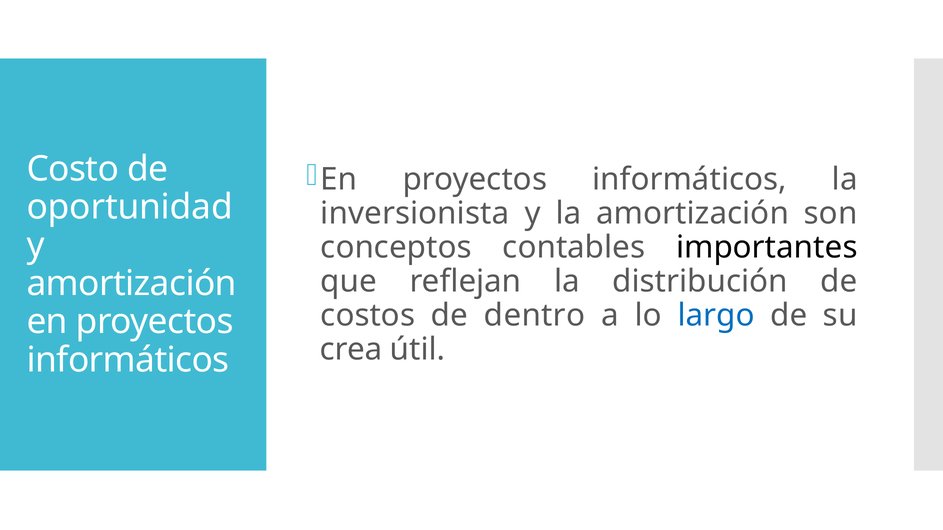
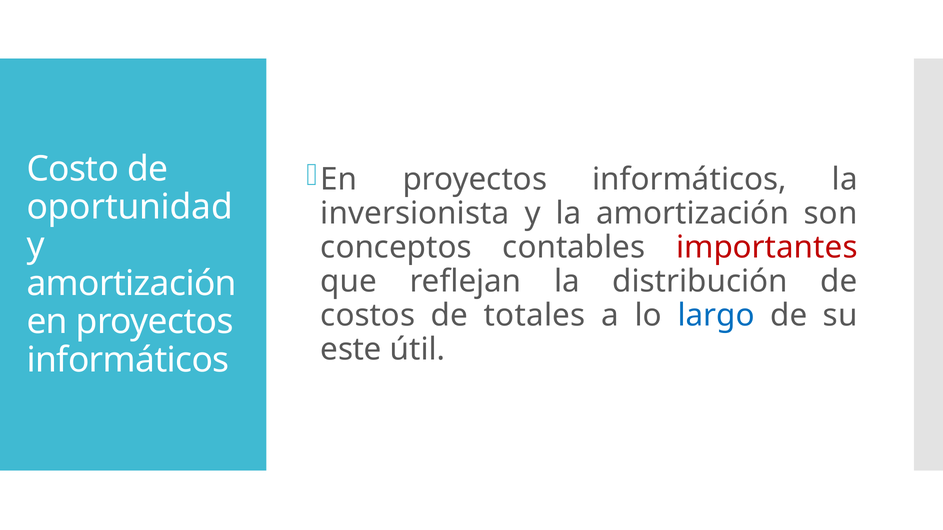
importantes colour: black -> red (767, 248)
dentro: dentro -> totales (535, 316)
crea: crea -> este (351, 350)
